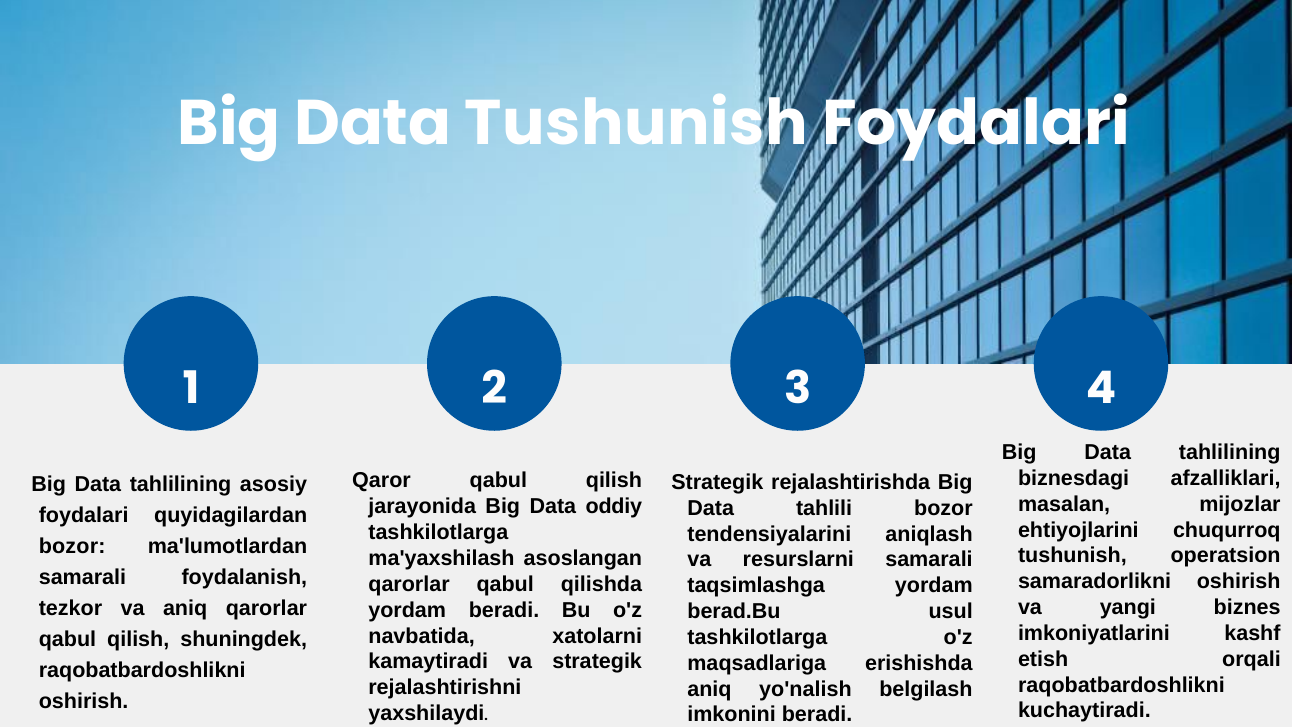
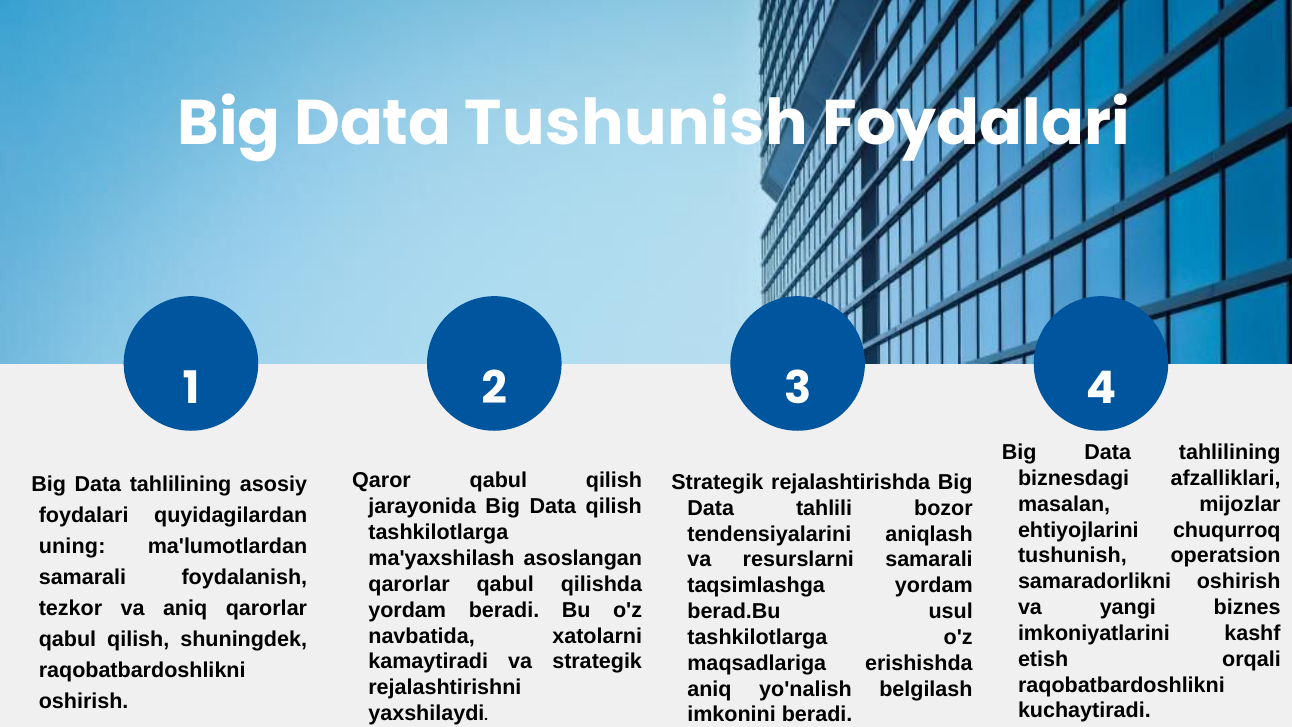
Data oddiy: oddiy -> qilish (614, 507)
bozor: bozor -> uning (72, 547)
